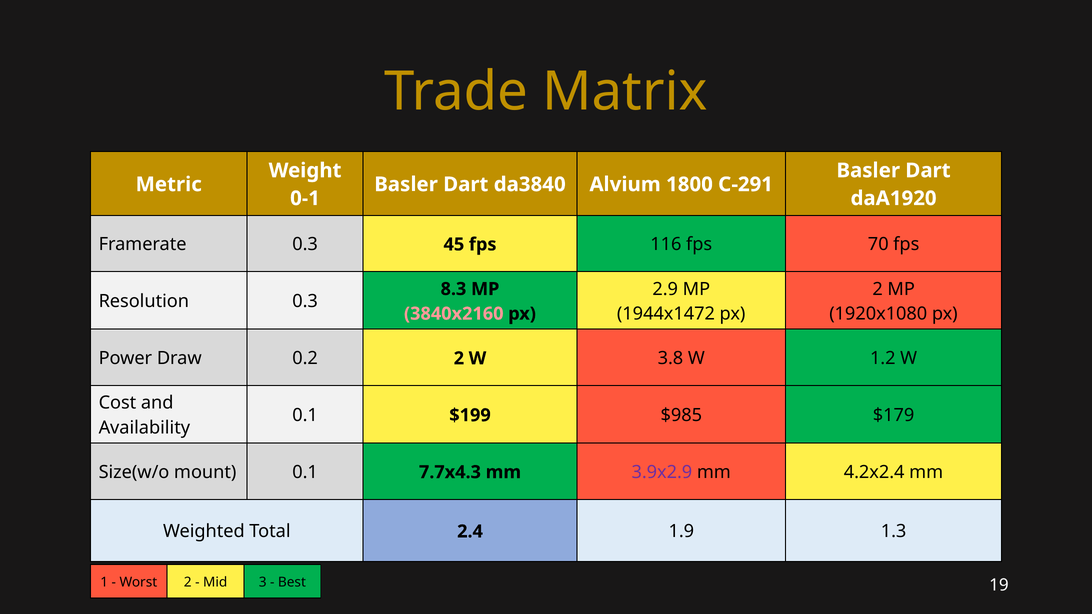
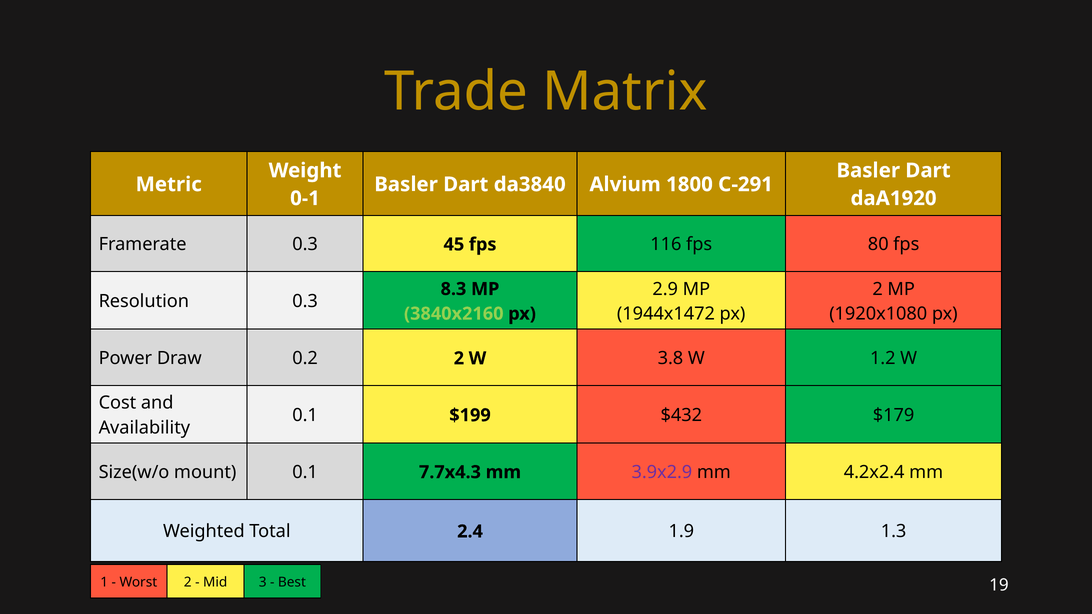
70: 70 -> 80 (878, 245)
3840x2160 colour: pink -> light green (454, 314)
$985: $985 -> $432 (681, 415)
